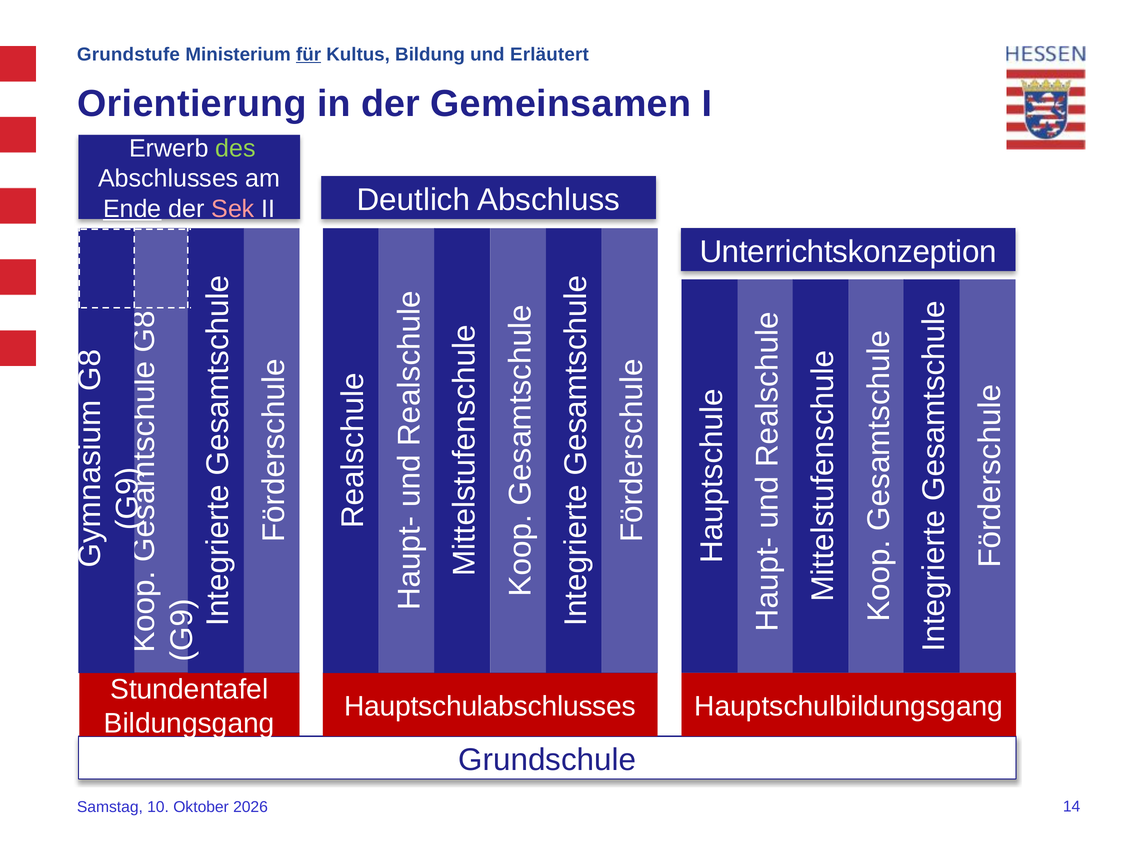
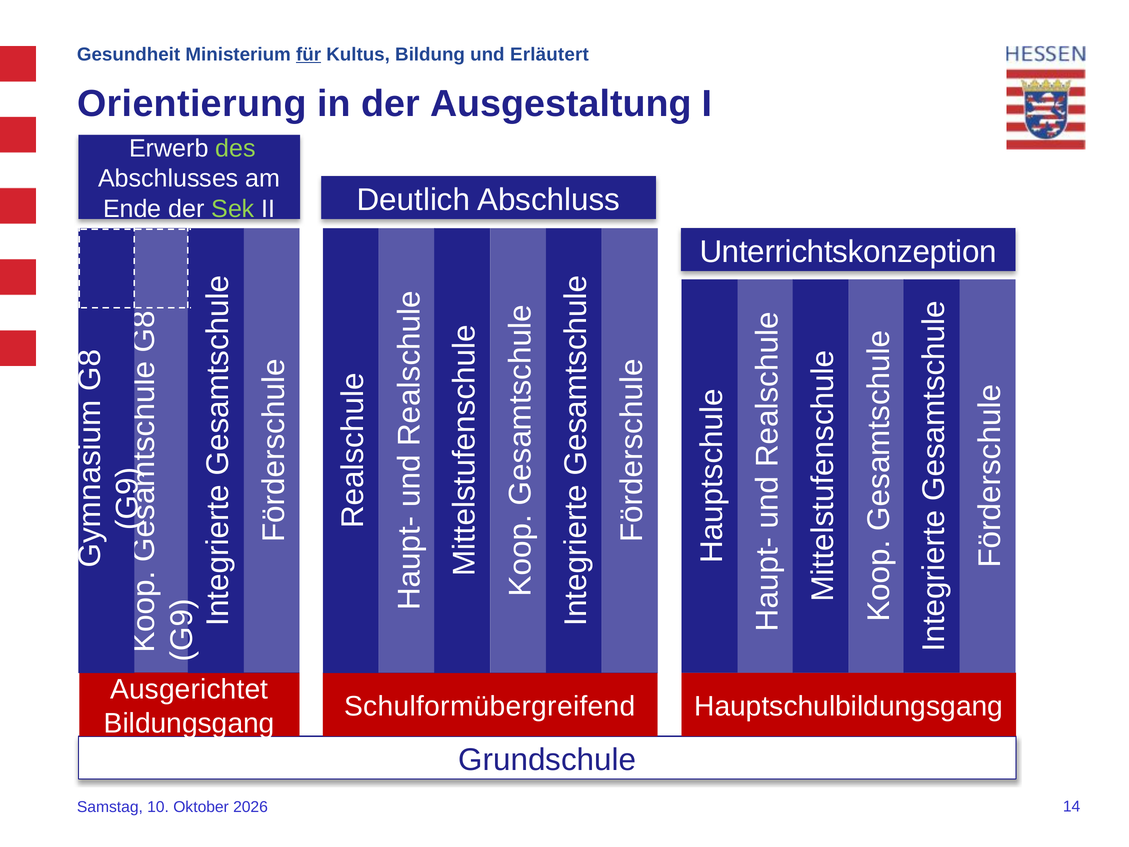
Grundstufe: Grundstufe -> Gesundheit (129, 55)
Gemeinsamen: Gemeinsamen -> Ausgestaltung (561, 104)
Ende underline: present -> none (132, 209)
Sek colour: pink -> light green (233, 209)
Stundentafel: Stundentafel -> Ausgerichtet (189, 689)
Hauptschulabschlusses: Hauptschulabschlusses -> Schulformübergreifend (490, 706)
